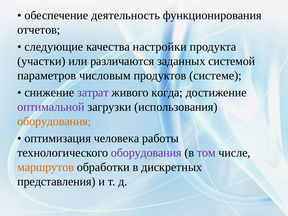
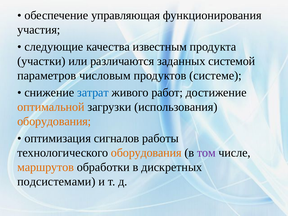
деятельность: деятельность -> управляющая (126, 15)
отчетов: отчетов -> участия (39, 30)
настройки: настройки -> известным (160, 47)
затрат colour: purple -> blue (93, 93)
когда: когда -> работ (167, 93)
оптимальной colour: purple -> orange (51, 107)
человека: человека -> сигналов (117, 138)
оборудования colour: purple -> orange (146, 153)
представления: представления -> подсистемами (56, 182)
